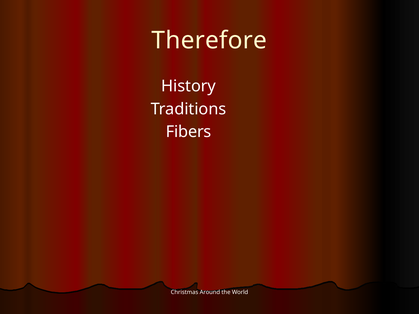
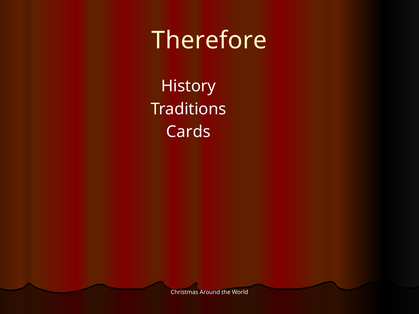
Fibers: Fibers -> Cards (188, 132)
